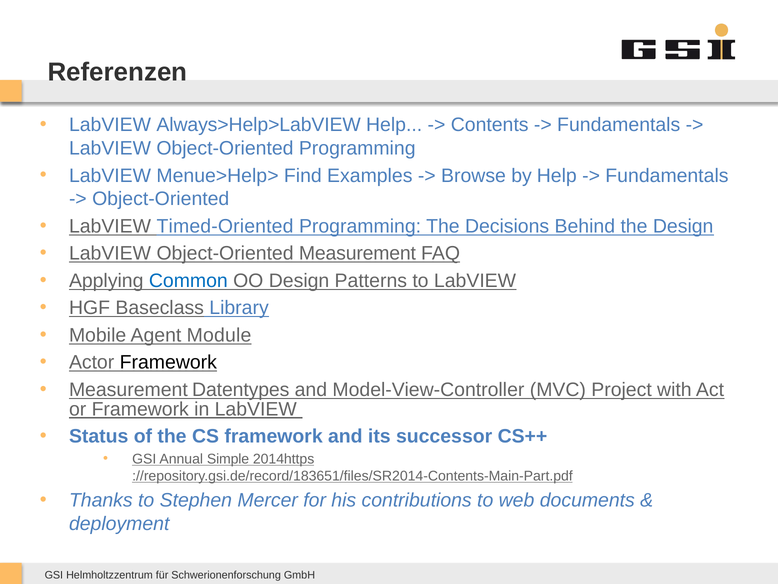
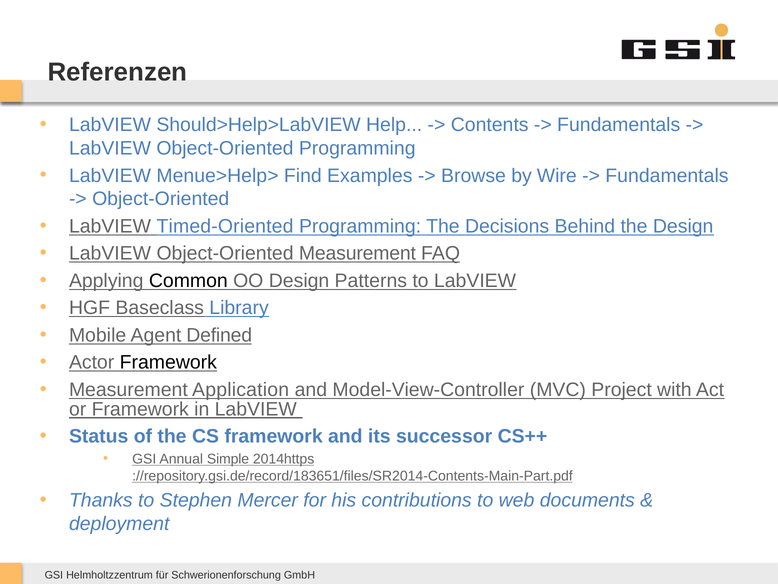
Always>Help>LabVIEW: Always>Help>LabVIEW -> Should>Help>LabVIEW (259, 125)
by Help: Help -> Wire (557, 175)
Common colour: blue -> black (188, 280)
Module: Module -> Defined (219, 335)
Datentypes: Datentypes -> Application (241, 389)
